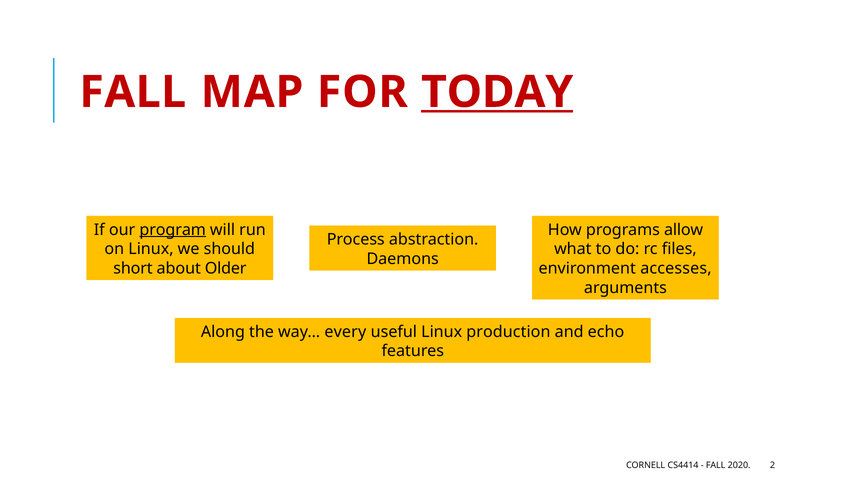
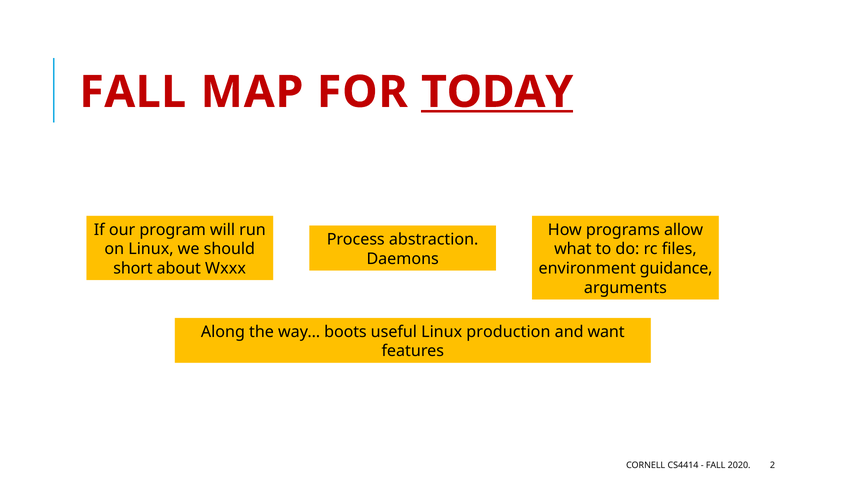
program underline: present -> none (173, 230)
Older: Older -> Wxxx (226, 269)
accesses: accesses -> guidance (676, 269)
every: every -> boots (345, 332)
echo: echo -> want (606, 332)
